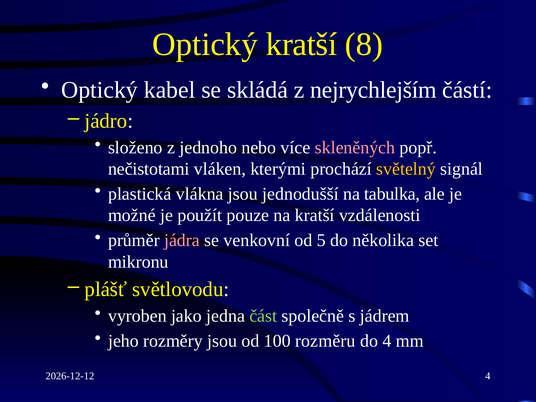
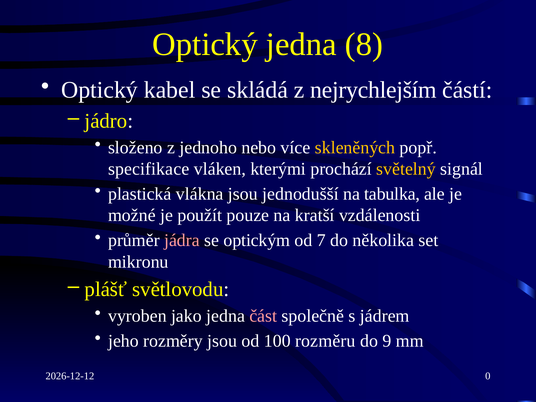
Optický kratší: kratší -> jedna (301, 44)
skleněných colour: pink -> yellow (355, 147)
nečistotami: nečistotami -> specifikace (149, 169)
venkovní: venkovní -> optickým (257, 240)
5: 5 -> 7 (321, 240)
část colour: light green -> pink (263, 316)
do 4: 4 -> 9 (387, 341)
4: 4 -> 0 (488, 376)
